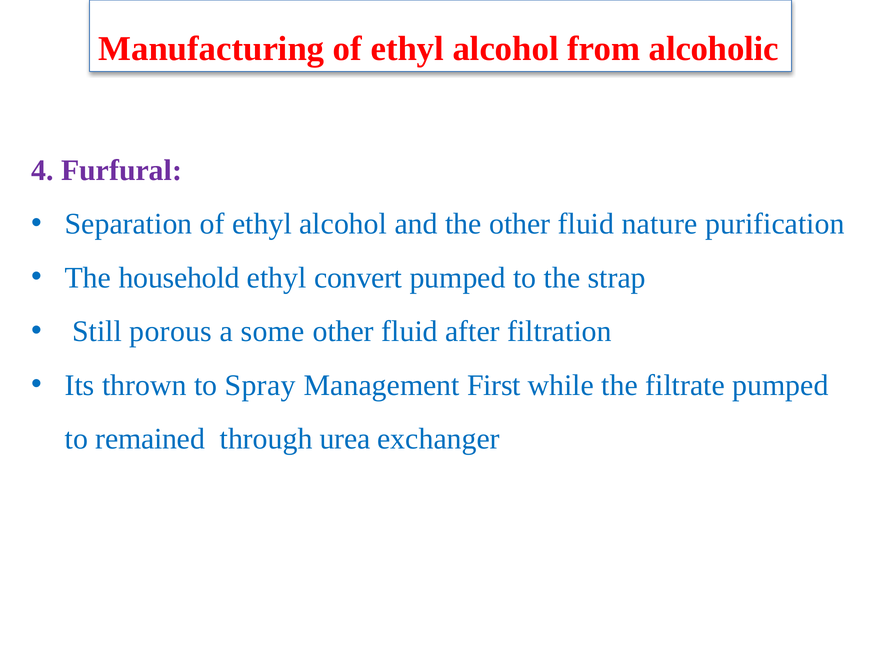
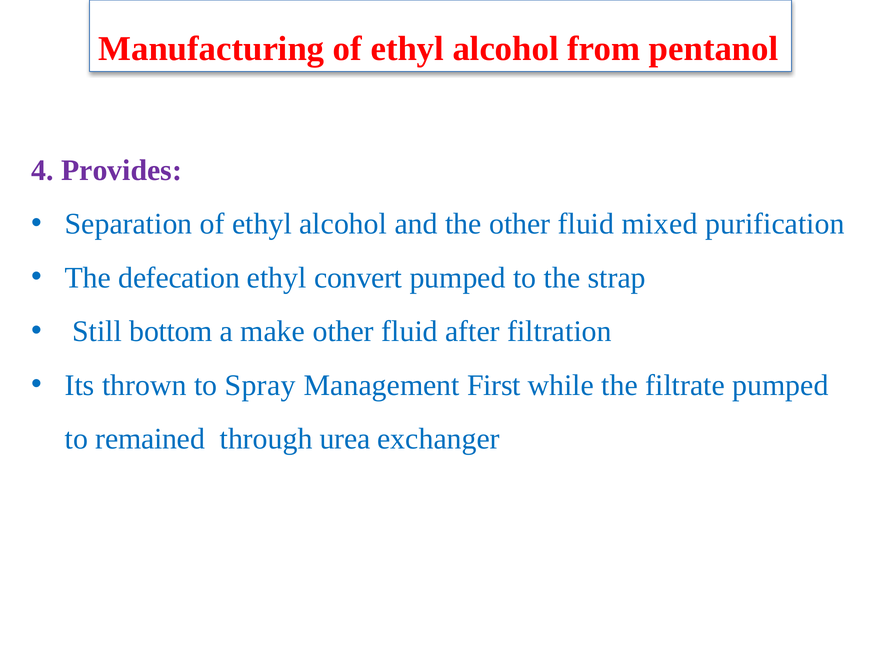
alcoholic: alcoholic -> pentanol (714, 49)
Furfural: Furfural -> Provides (122, 170)
nature: nature -> mixed (660, 224)
household: household -> defecation (179, 278)
porous: porous -> bottom (171, 332)
some: some -> make (273, 332)
